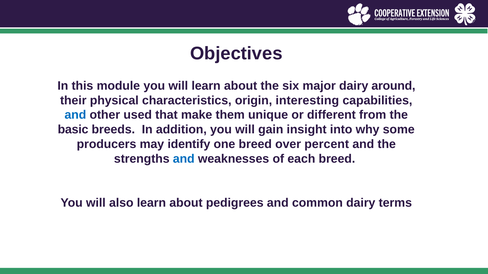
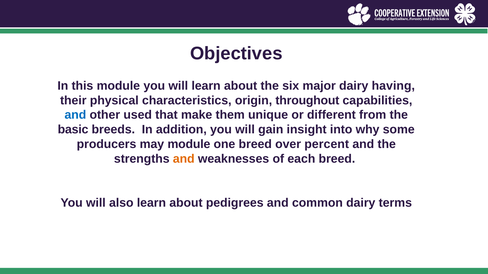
around: around -> having (393, 86)
interesting: interesting -> throughout (307, 101)
may identify: identify -> module (189, 144)
and colour: blue -> orange (184, 159)
